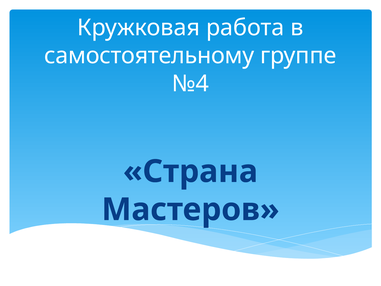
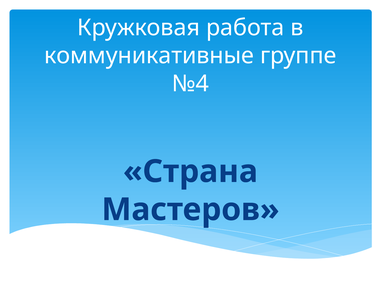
самостоятельному: самостоятельному -> коммуникативные (149, 56)
